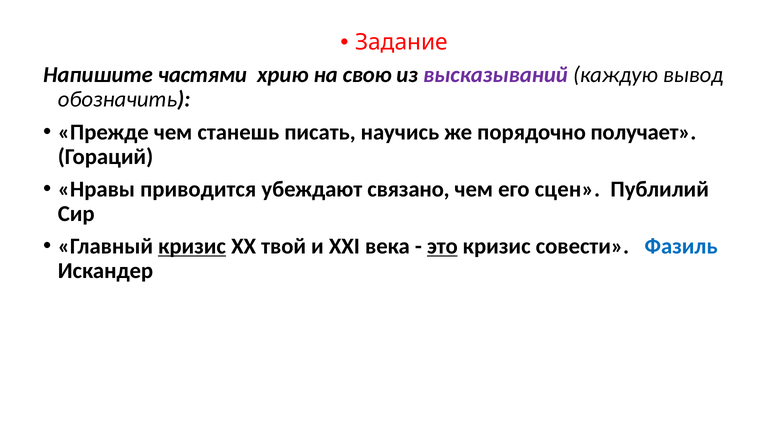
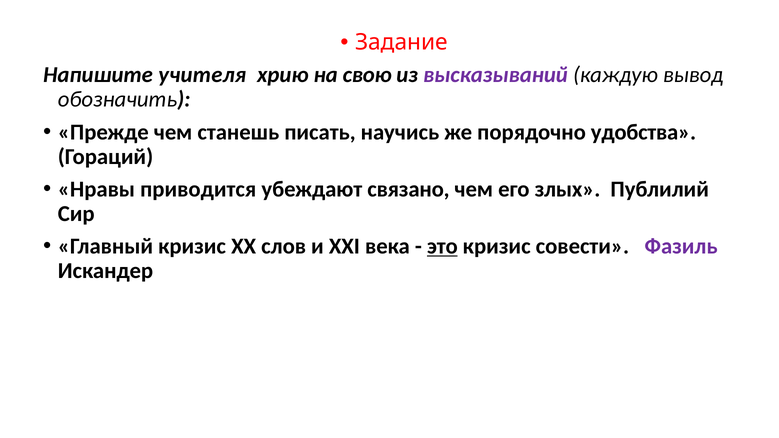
частями: частями -> учителя (202, 75)
получает: получает -> удобства (644, 132)
сцен: сцен -> злых (568, 189)
кризис underline: present -> none (192, 246)
твой: твой -> слов (284, 246)
Фазиль colour: blue -> purple (681, 246)
